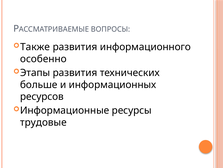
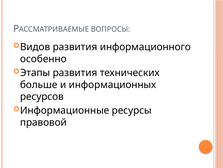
Также: Также -> Видов (35, 47)
трудовые: трудовые -> правовой (43, 122)
